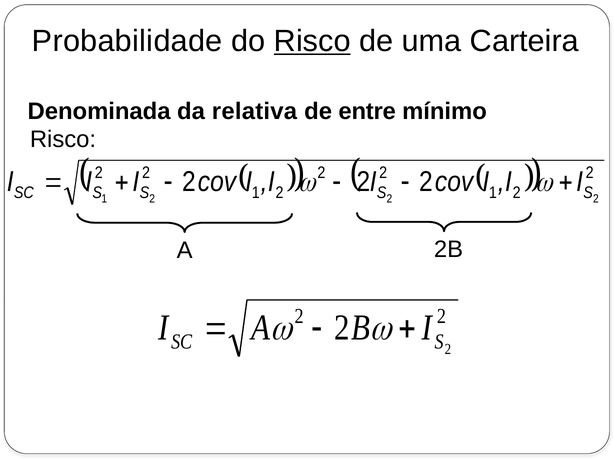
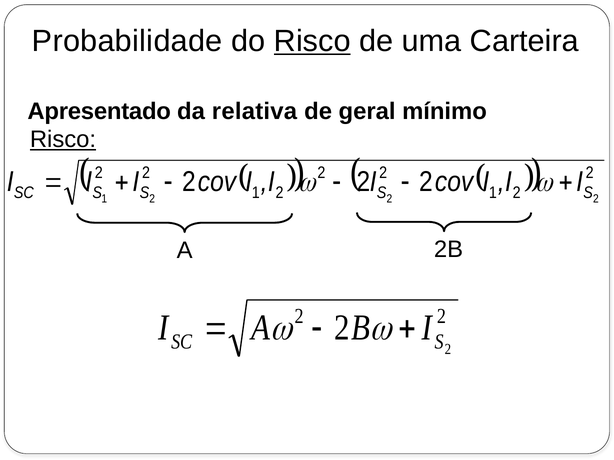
Denominada: Denominada -> Apresentado (99, 111)
entre: entre -> geral (367, 111)
Risco underline: none -> present (63, 140)
